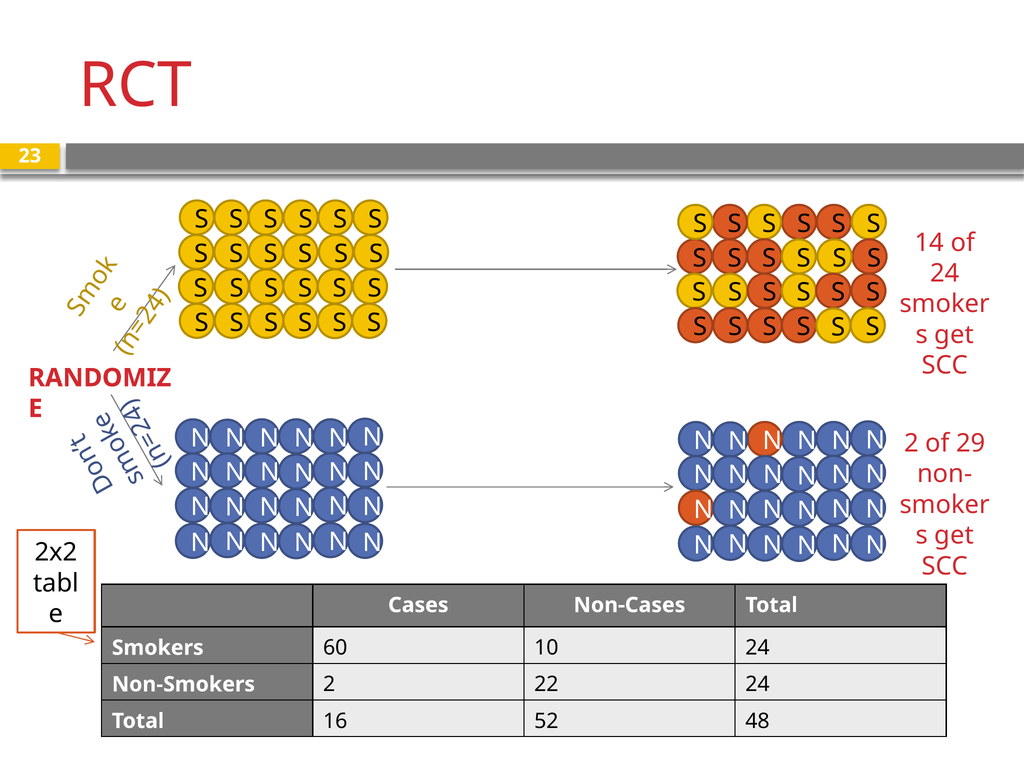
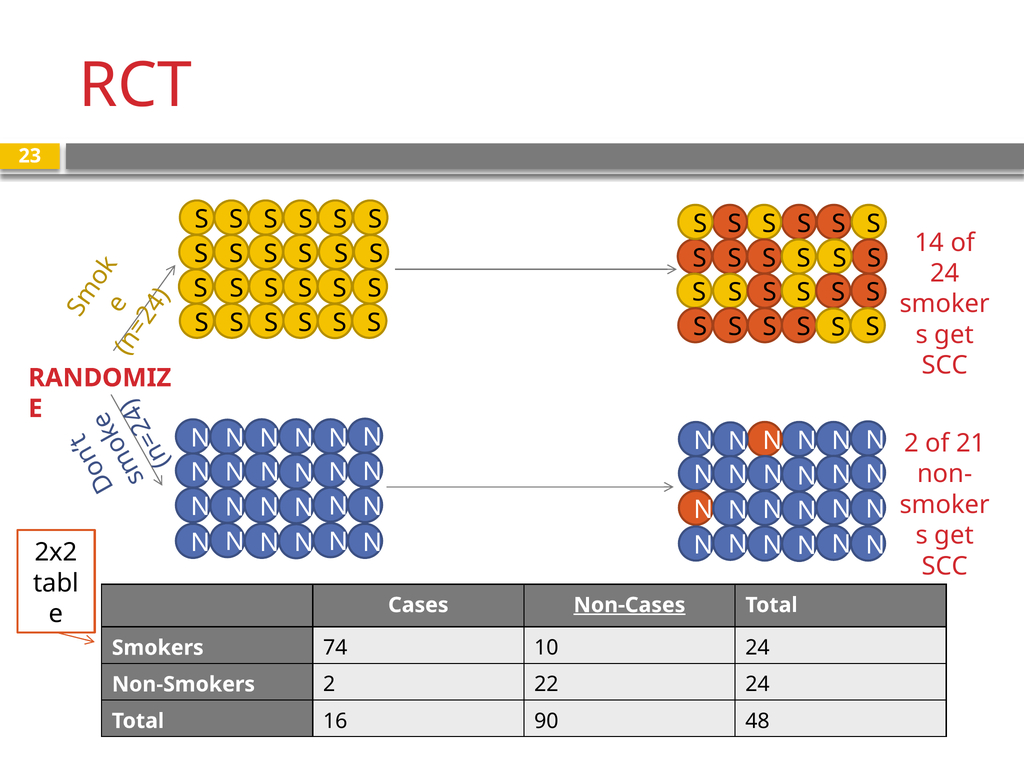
29: 29 -> 21 (971, 443)
Non-Cases underline: none -> present (629, 605)
60: 60 -> 74 (335, 648)
52: 52 -> 90 (546, 721)
